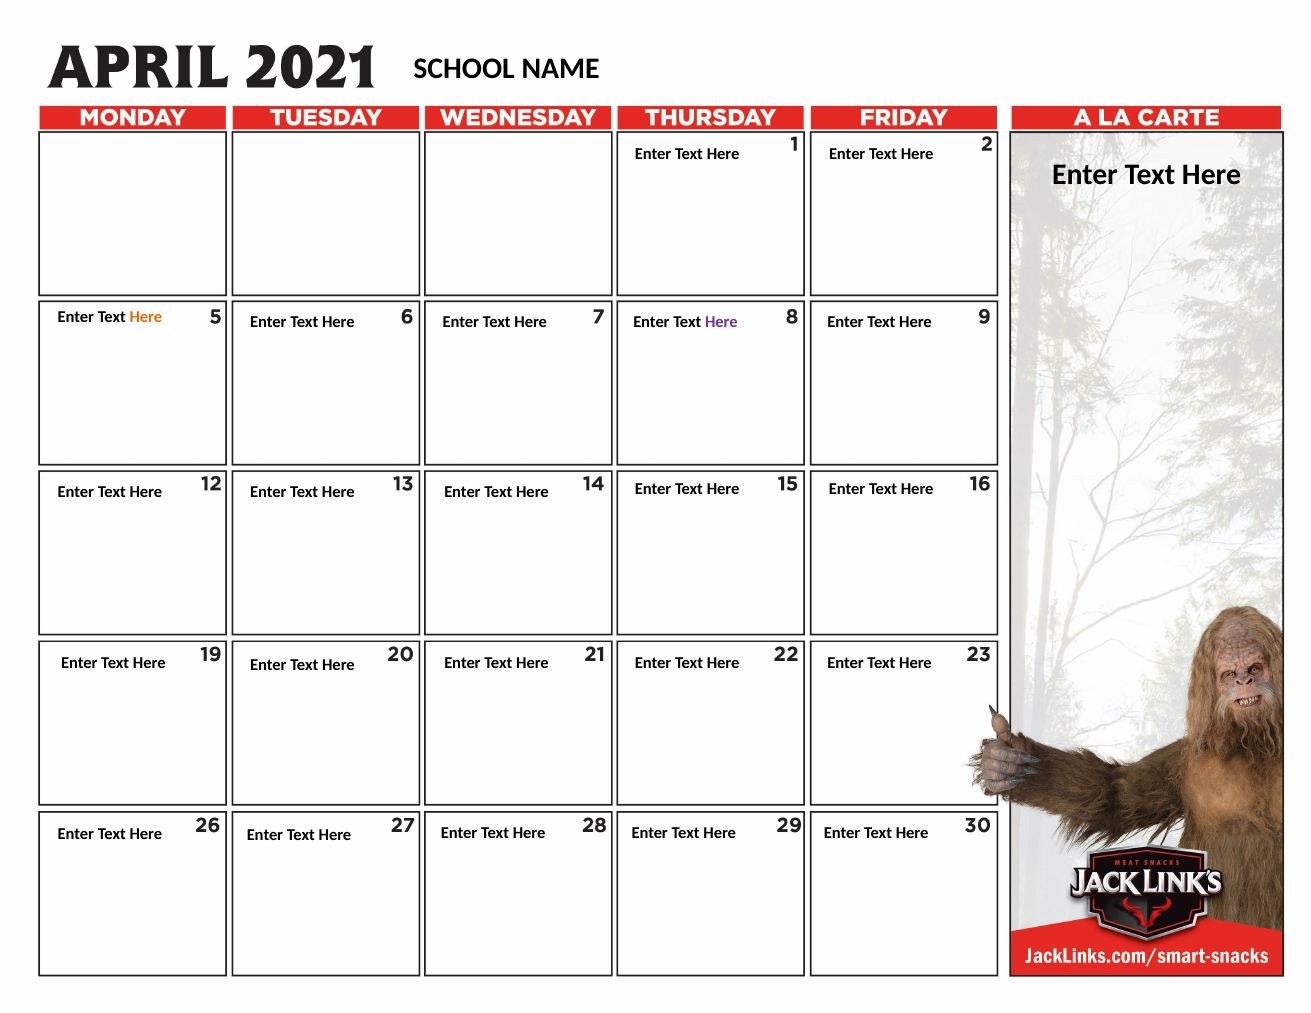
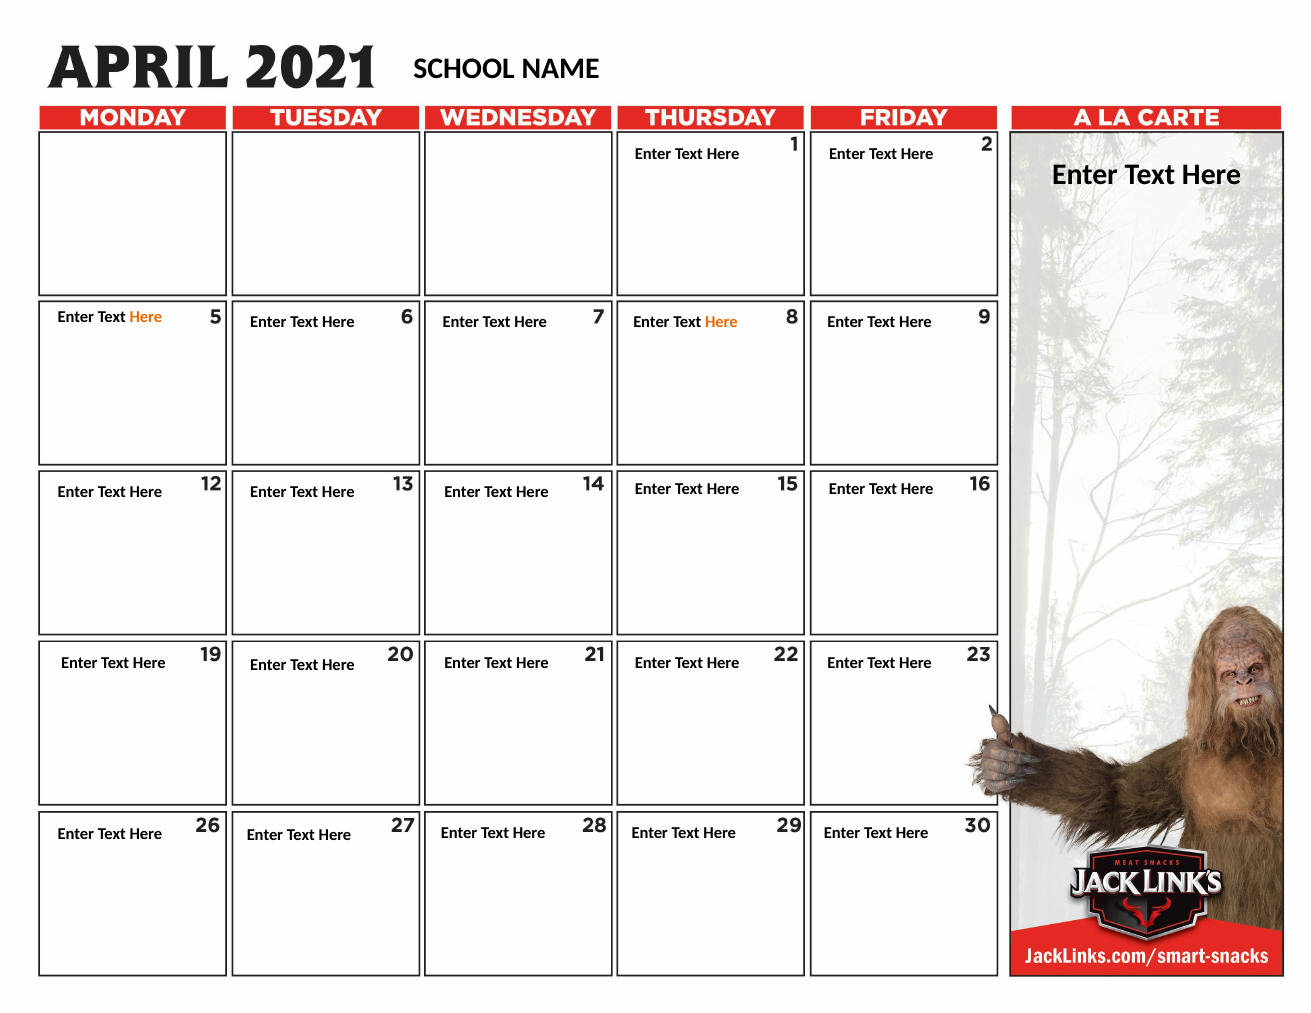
Here colour: purple -> orange (721, 322)
